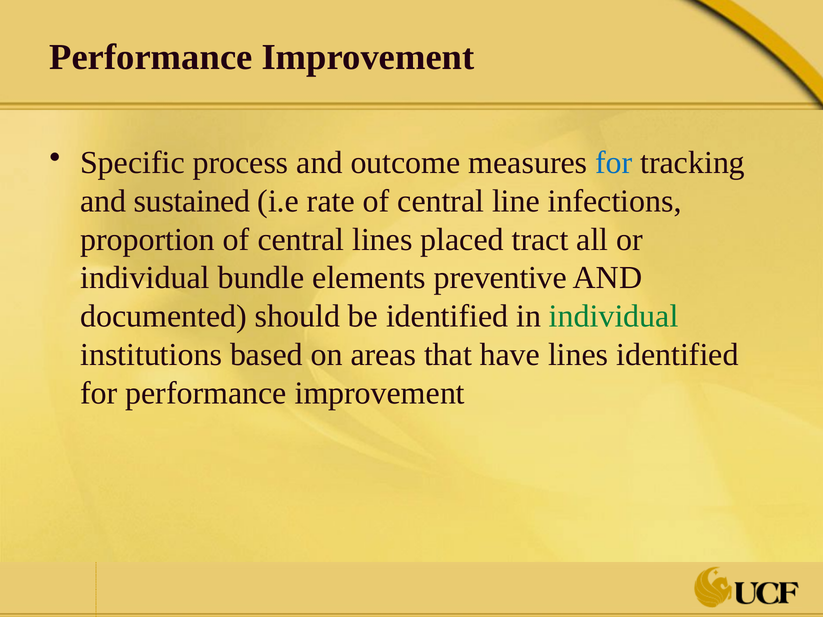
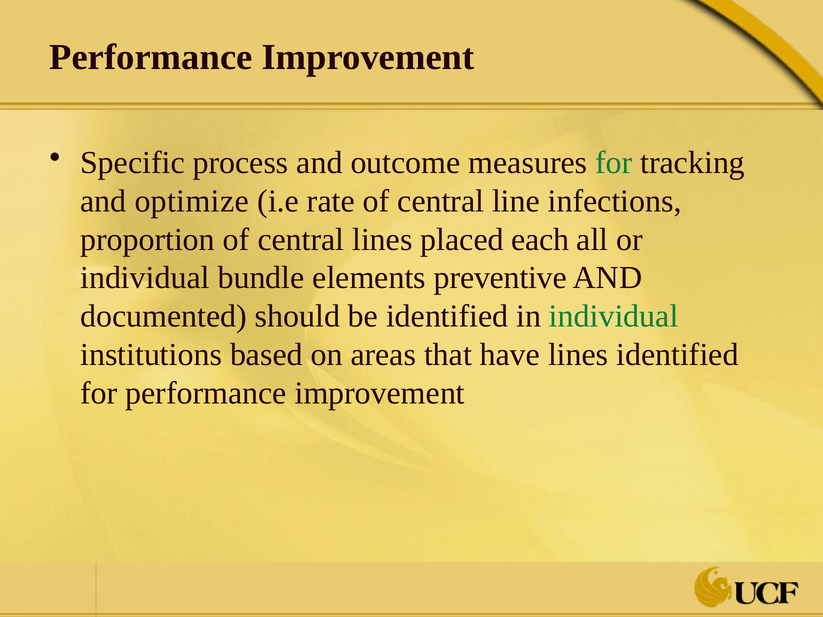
for colour: blue -> green (614, 163)
sustained: sustained -> optimize (192, 201)
tract: tract -> each (540, 240)
